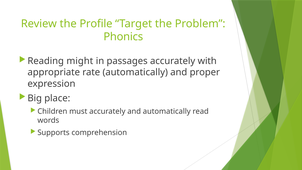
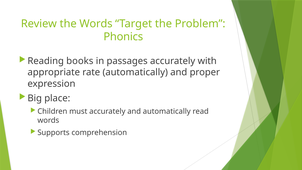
the Profile: Profile -> Words (96, 24)
might: might -> books (80, 61)
